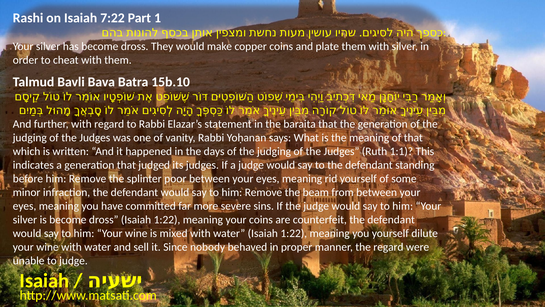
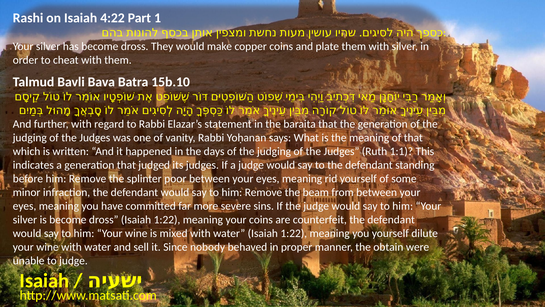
7:22: 7:22 -> 4:22 (112, 18)
the regard: regard -> obtain (388, 247)
